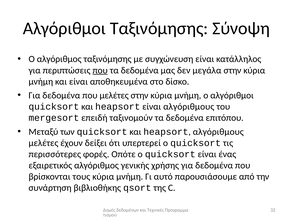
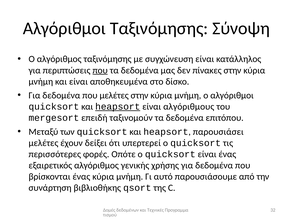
μεγάλα: μεγάλα -> πίνακες (207, 70)
heapsort underline: none -> present (118, 107)
heapsort αλγόριθμους: αλγόριθμους -> παρουσιάσει (218, 132)
βρίσκονται τους: τους -> ένας (81, 176)
